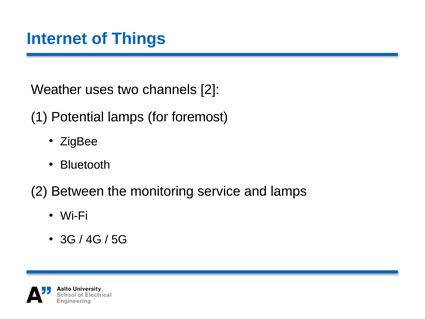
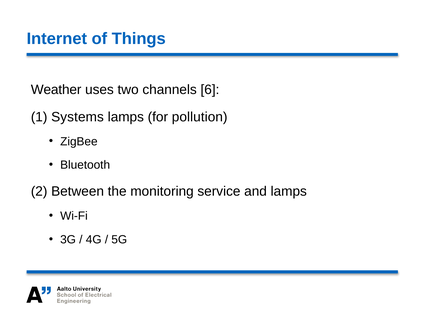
channels 2: 2 -> 6 (210, 90)
Potential: Potential -> Systems (78, 117)
foremost: foremost -> pollution (200, 117)
